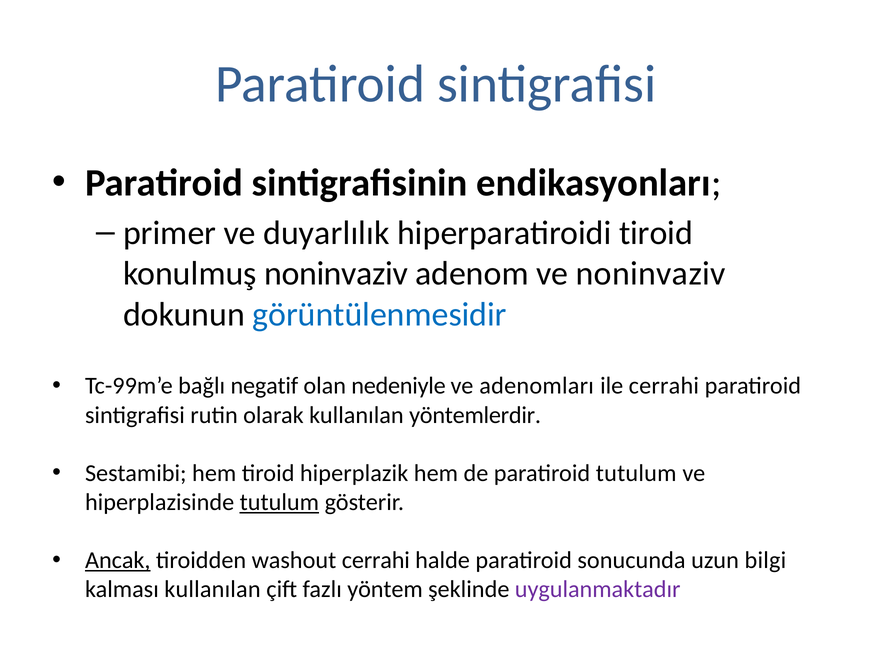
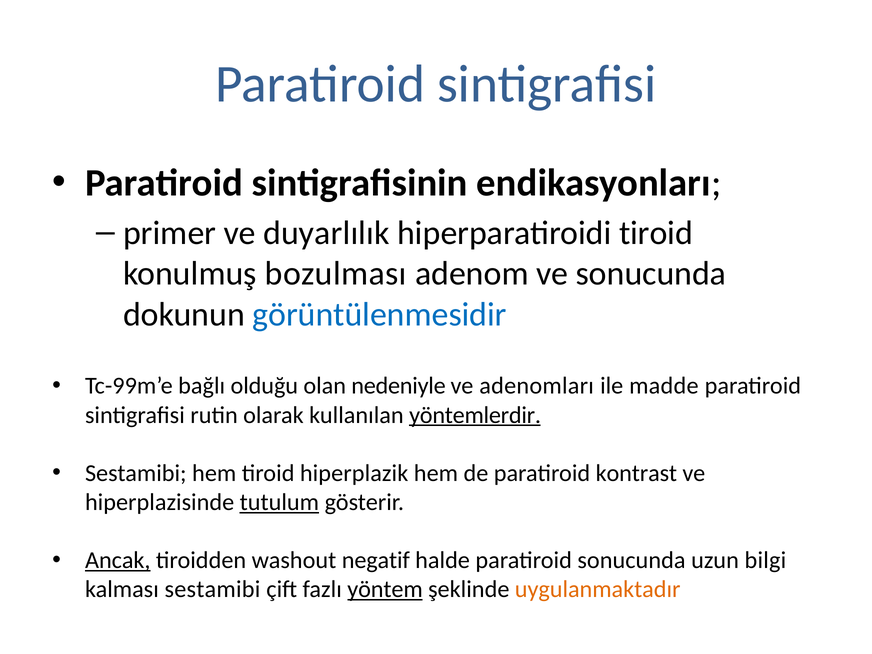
konulmuş noninvaziv: noninvaziv -> bozulması (336, 274)
ve noninvaziv: noninvaziv -> sonucunda (651, 274)
negatif: negatif -> olduğu (264, 386)
ile cerrahi: cerrahi -> madde (664, 386)
yöntemlerdir underline: none -> present (475, 415)
paratiroid tutulum: tutulum -> kontrast (636, 473)
washout cerrahi: cerrahi -> negatif (376, 560)
kalması kullanılan: kullanılan -> sestamibi (212, 589)
yöntem underline: none -> present (385, 589)
uygulanmaktadır colour: purple -> orange (598, 589)
